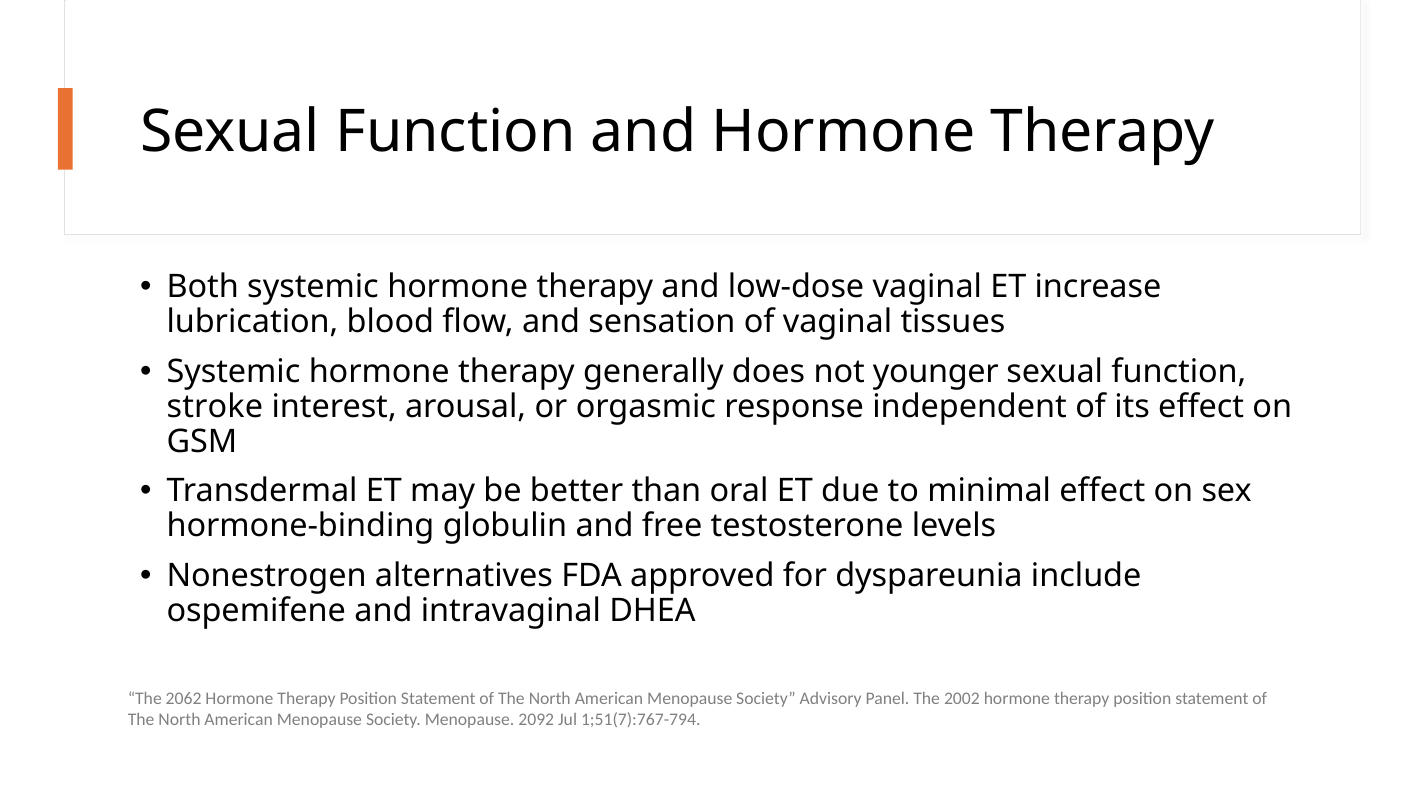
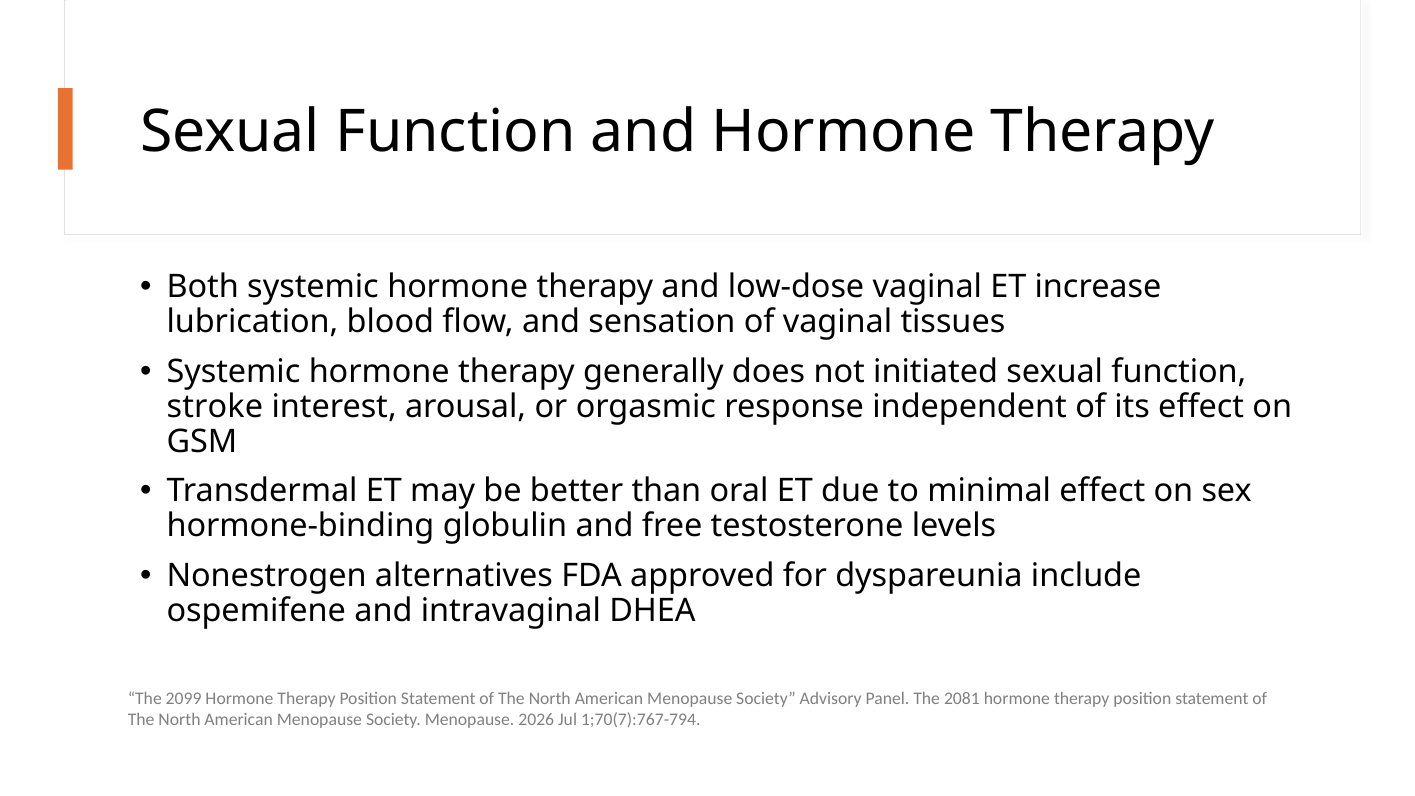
younger: younger -> initiated (936, 372)
2062: 2062 -> 2099 (184, 698)
2002: 2002 -> 2081 (962, 698)
2092: 2092 -> 2026 (536, 719)
1;51(7):767-794: 1;51(7):767-794 -> 1;70(7):767-794 (641, 719)
